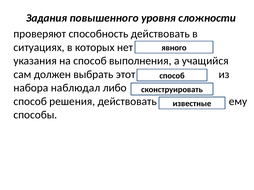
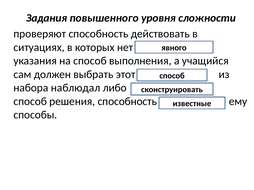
решения действовать: действовать -> способность (127, 102)
